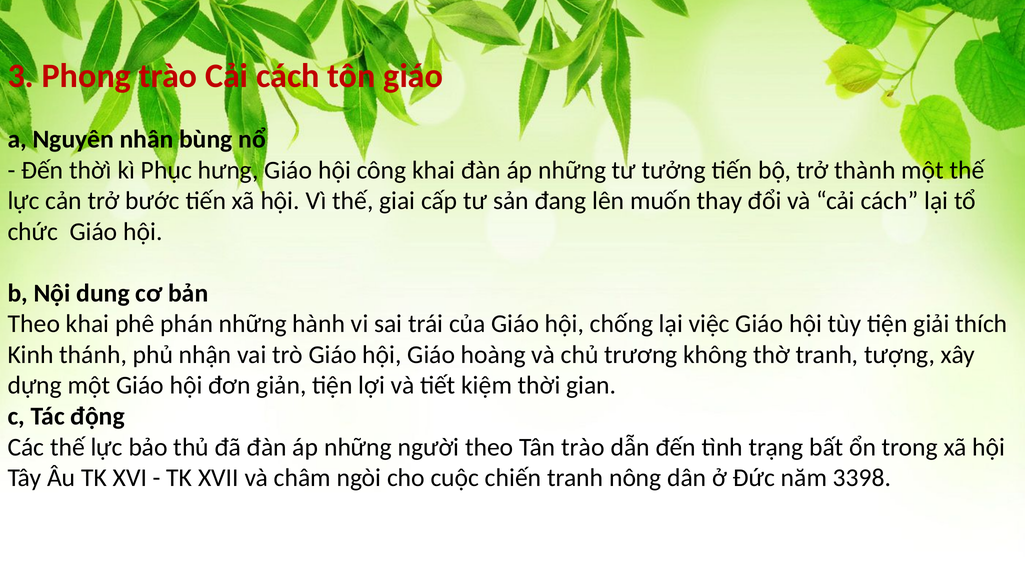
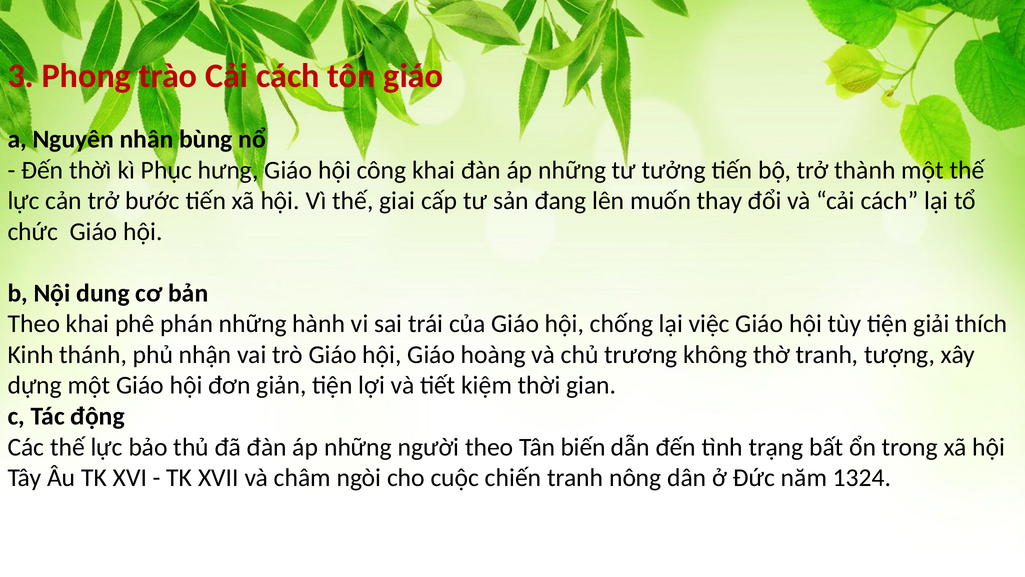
Tân trào: trào -> biến (583, 447)
3398: 3398 -> 1324 (862, 477)
